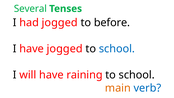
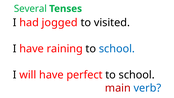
before: before -> visited (112, 23)
have jogged: jogged -> raining (65, 49)
raining: raining -> perfect (85, 75)
main colour: orange -> red (118, 88)
